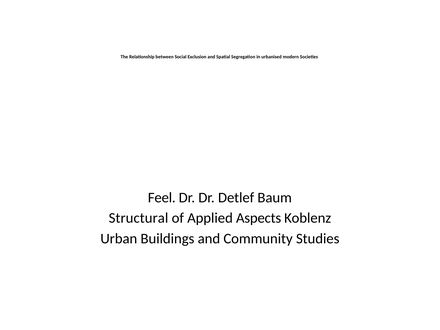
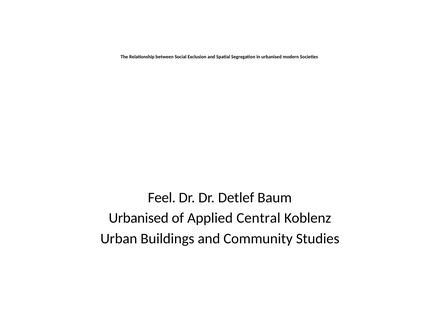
Structural: Structural -> Urbanised (139, 218)
Aspects: Aspects -> Central (258, 218)
